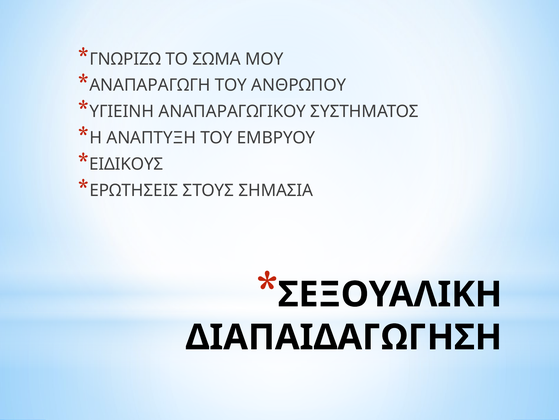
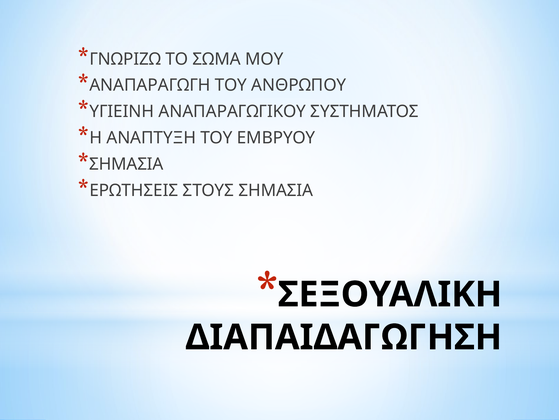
ΕΙΔΙΚΟΥΣ: ΕΙΔΙΚΟΥΣ -> ΣΗΜΑΣΙΑ (126, 164)
